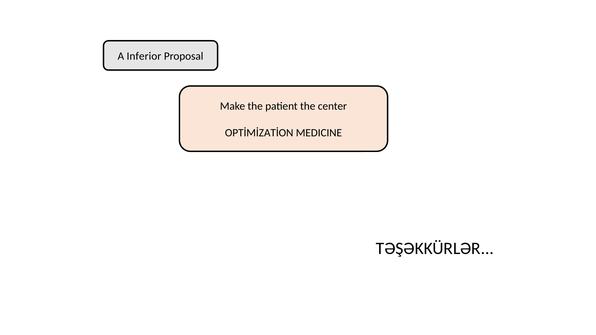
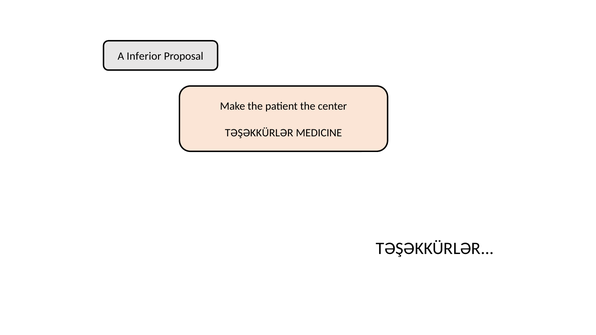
OPTİMİZATİON: OPTİMİZATİON -> TƏŞƏKKÜRLƏR (259, 133)
